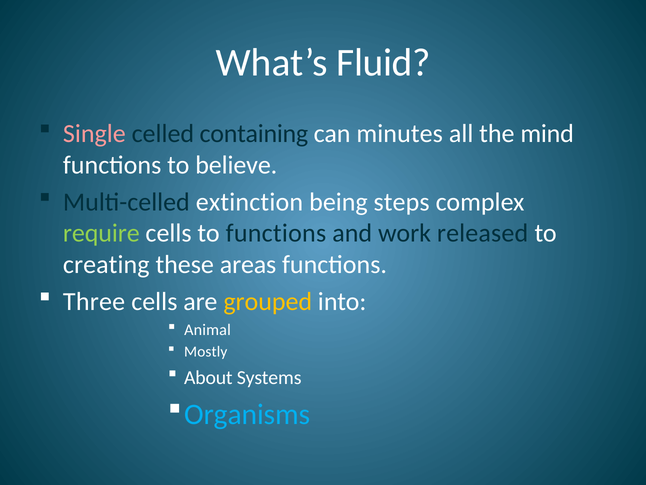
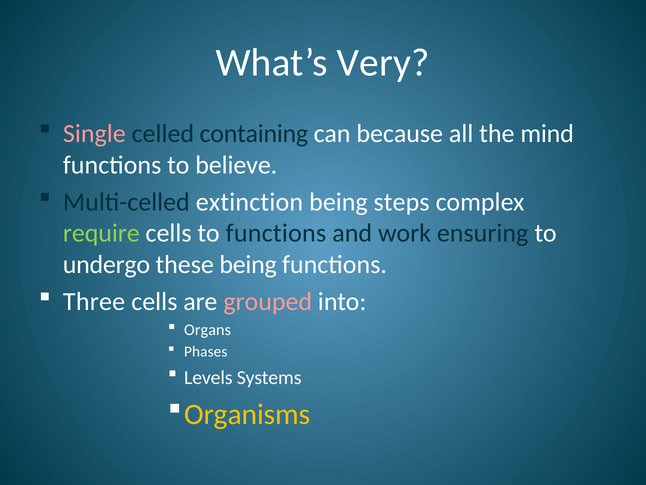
Fluid: Fluid -> Very (383, 63)
minutes: minutes -> because (400, 134)
released: released -> ensuring (483, 233)
creating: creating -> undergo (106, 264)
these areas: areas -> being (248, 264)
grouped colour: yellow -> pink (268, 301)
Animal: Animal -> Organs (208, 330)
Mostly: Mostly -> Phases (206, 352)
About: About -> Levels (208, 377)
Organisms colour: light blue -> yellow (247, 414)
